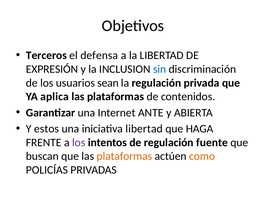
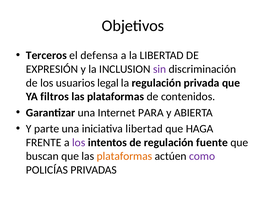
sin colour: blue -> purple (160, 69)
sean: sean -> legal (108, 83)
aplica: aplica -> filtros (55, 97)
ANTE: ANTE -> PARA (151, 113)
estos: estos -> parte (47, 129)
como colour: orange -> purple (202, 157)
